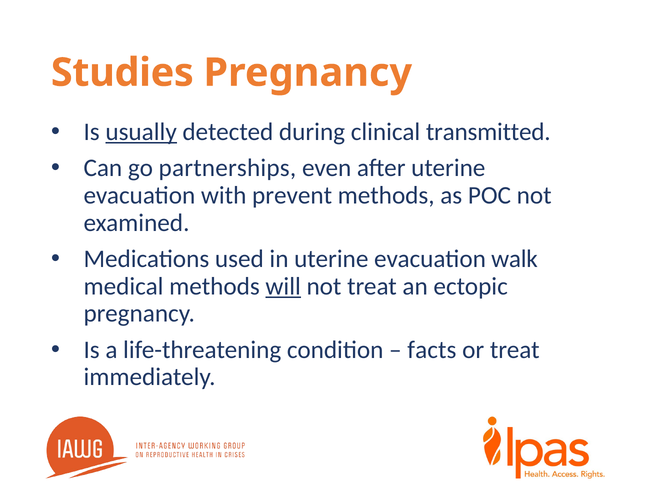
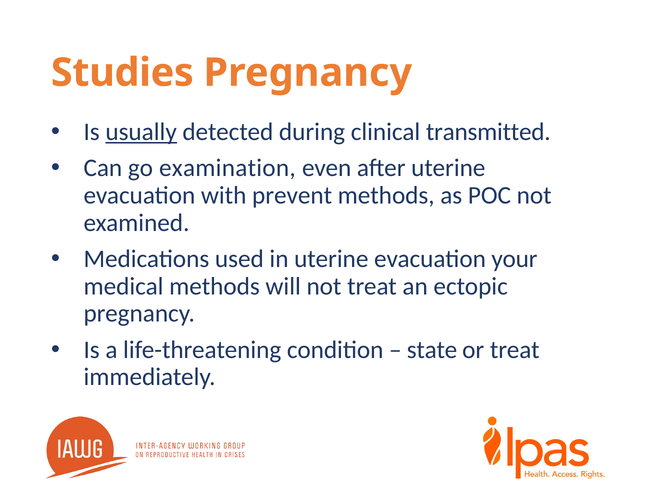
partnerships: partnerships -> examination (227, 168)
walk: walk -> your (514, 259)
will underline: present -> none (283, 286)
facts: facts -> state (432, 350)
